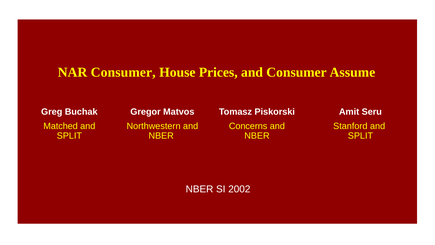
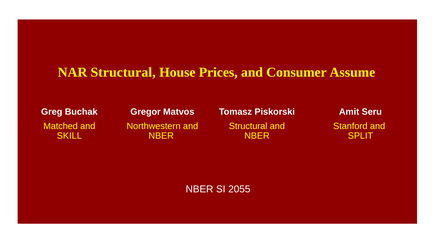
NAR Consumer: Consumer -> Structural (123, 72)
Concerns: Concerns -> Structural (248, 126)
SPLIT: SPLIT -> SKILL (69, 136)
2002: 2002 -> 2055 (239, 189)
